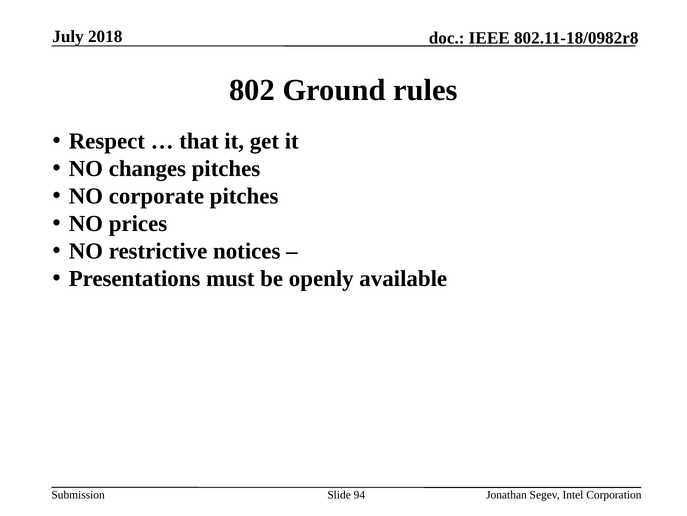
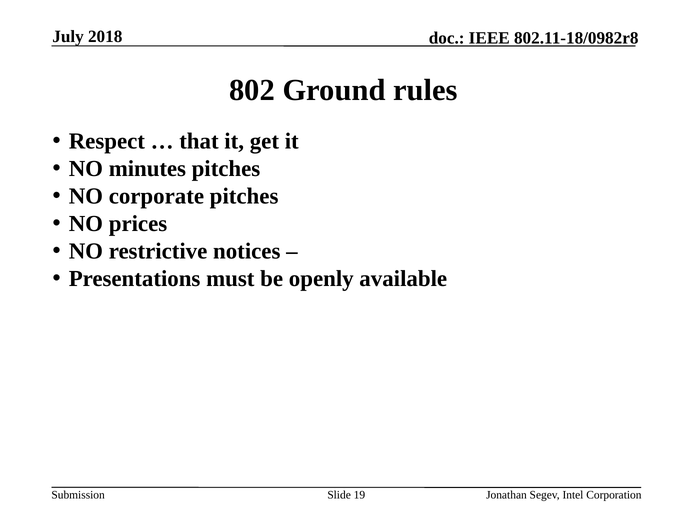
changes: changes -> minutes (147, 169)
94: 94 -> 19 (359, 494)
